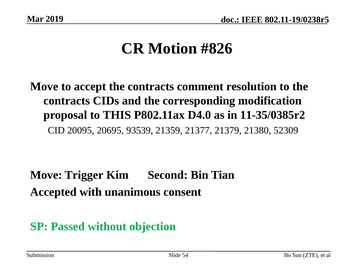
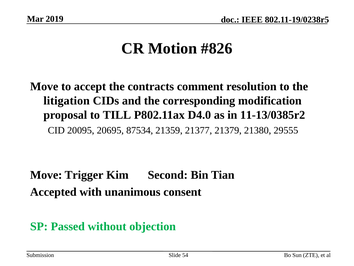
contracts: contracts -> litigation (67, 101)
THIS: THIS -> TILL (117, 115)
11-35/0385r2: 11-35/0385r2 -> 11-13/0385r2 (273, 115)
93539: 93539 -> 87534 (140, 130)
52309: 52309 -> 29555 (286, 130)
